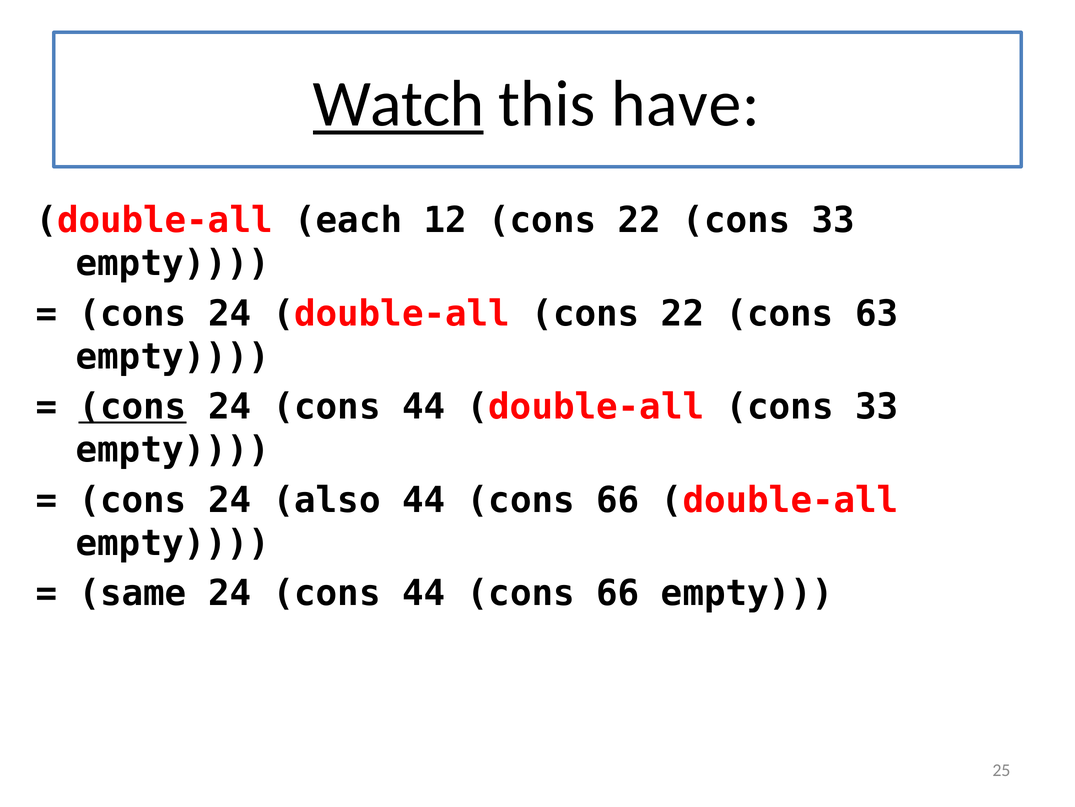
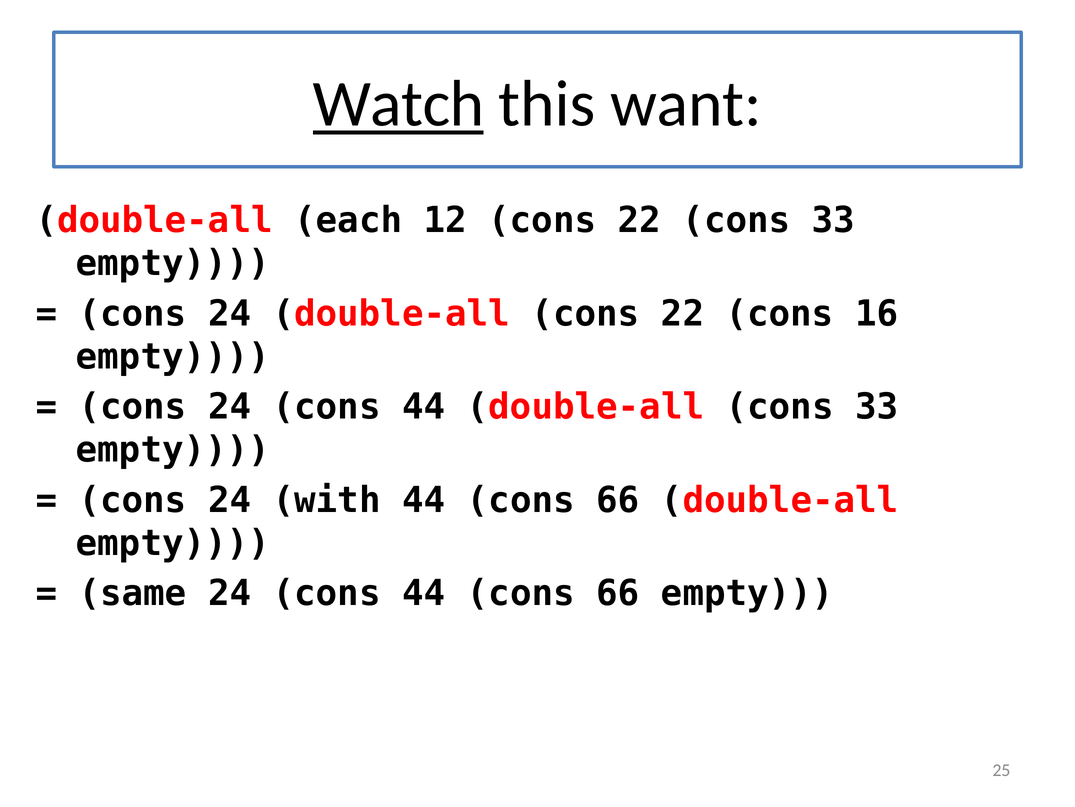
have: have -> want (686, 104)
63: 63 -> 16 (877, 313)
cons underline: present -> none (133, 407)
also: also -> with (327, 500)
